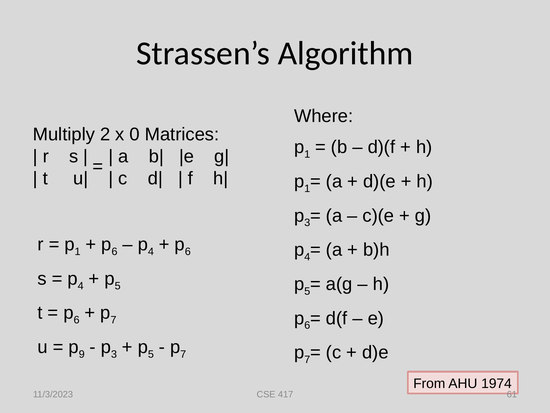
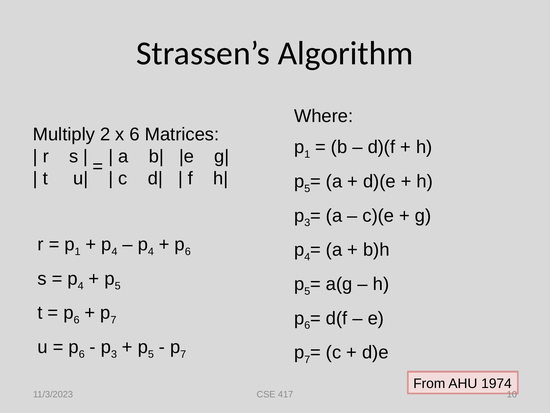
x 0: 0 -> 6 (135, 134)
1: 1 -> 5 (307, 188)
6: 6 -> 4 (115, 251)
9: 9 -> 6 (82, 354)
61: 61 -> 10 (512, 394)
